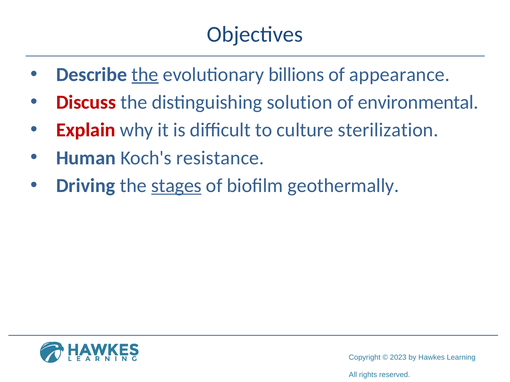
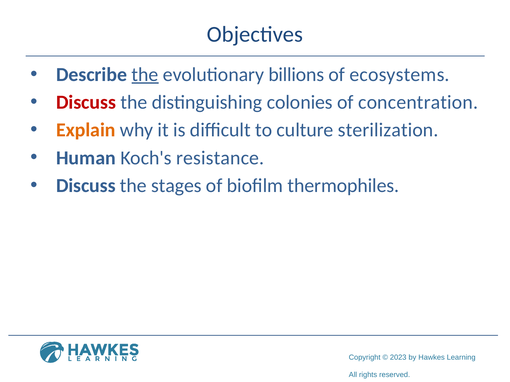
appearance: appearance -> ecosystems (400, 75)
solution: solution -> colonies (300, 102)
environmental: environmental -> concentration (418, 102)
Explain colour: red -> orange (86, 130)
Driving: Driving -> Discuss (86, 186)
stages underline: present -> none (176, 186)
geothermally: geothermally -> thermophiles (343, 186)
